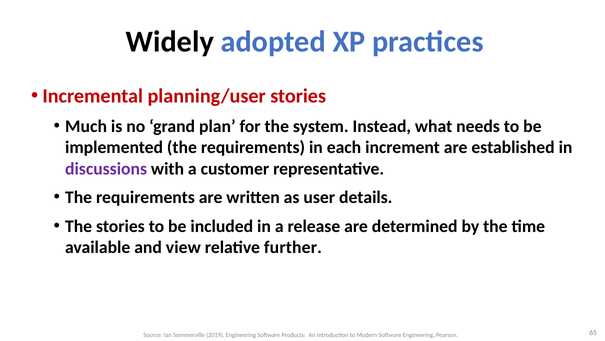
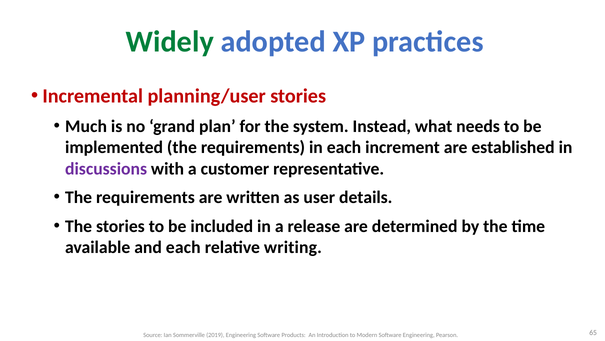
Widely colour: black -> green (170, 42)
and view: view -> each (183, 247)
further: further -> writing (293, 247)
